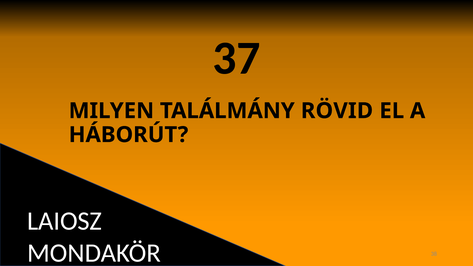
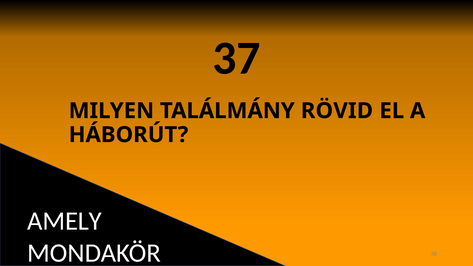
LAIOSZ: LAIOSZ -> AMELY (65, 221)
